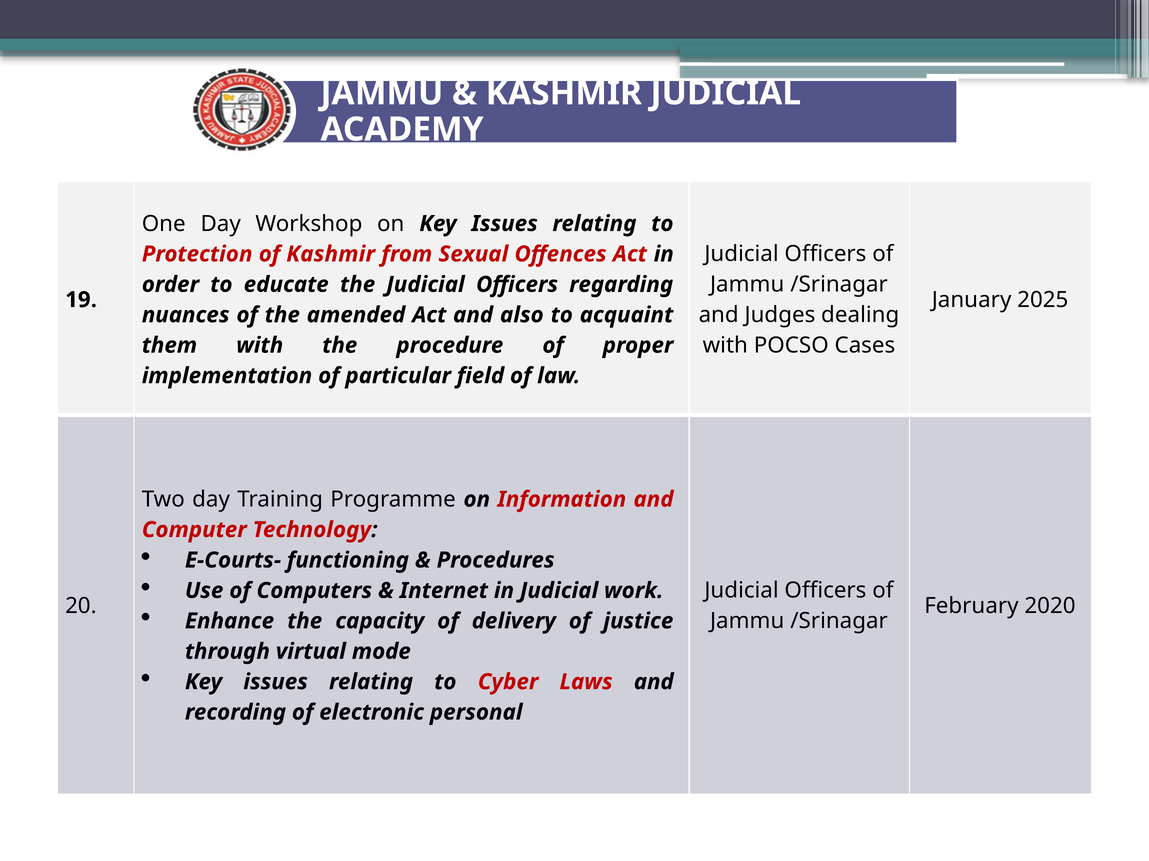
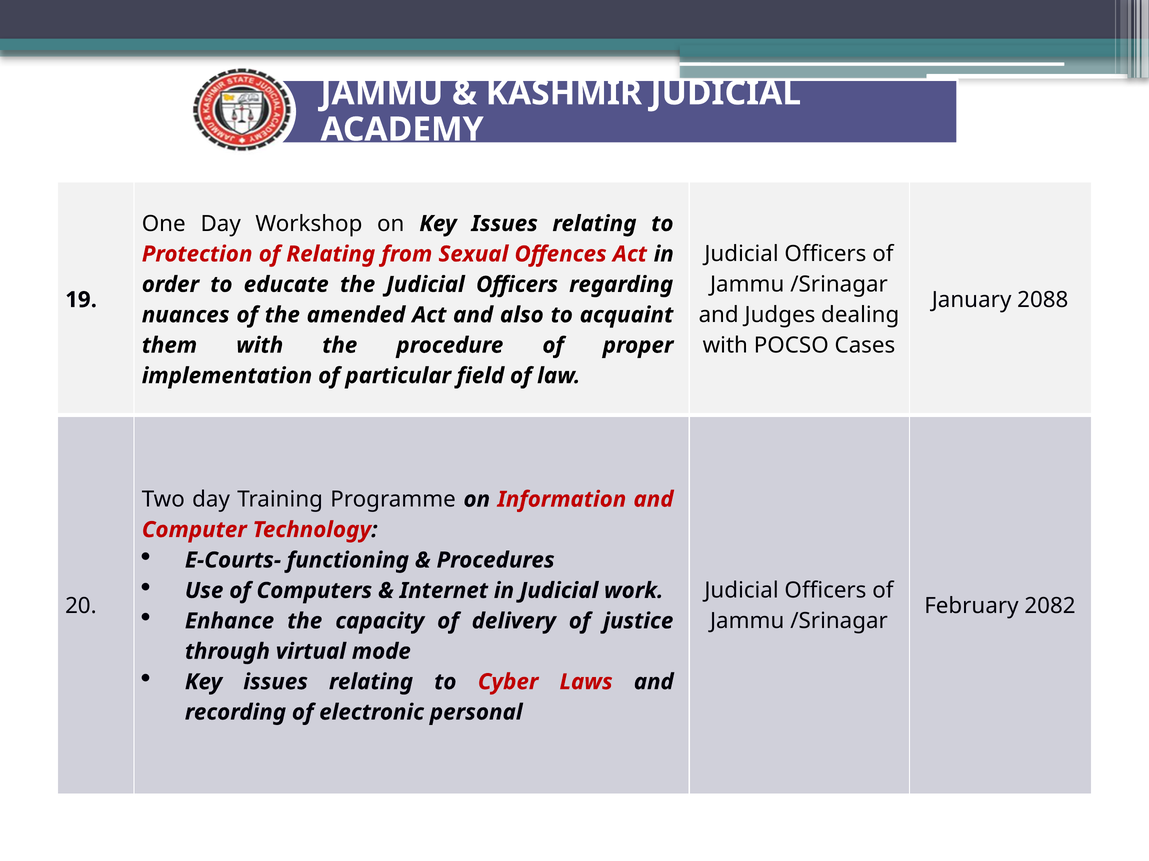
of Kashmir: Kashmir -> Relating (331, 254)
2025: 2025 -> 2088 (1043, 300)
2020: 2020 -> 2082 (1050, 606)
